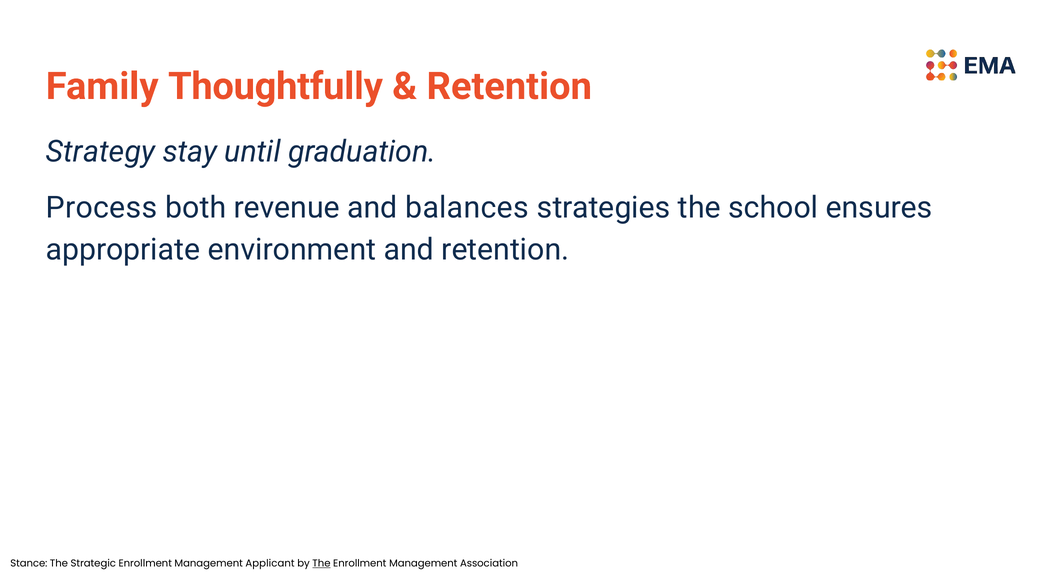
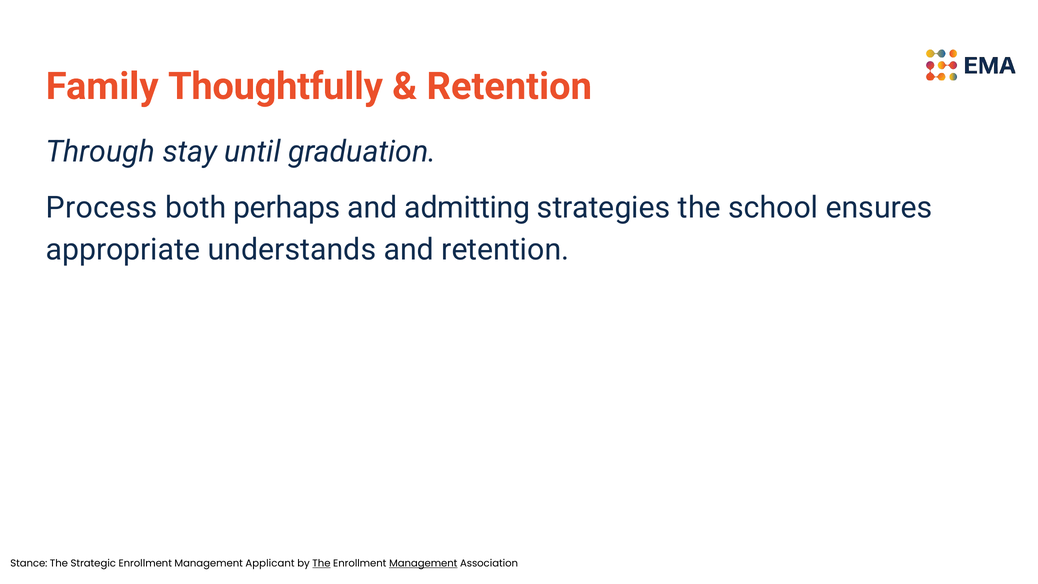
Strategy: Strategy -> Through (100, 152)
revenue: revenue -> perhaps (287, 208)
balances: balances -> admitting (467, 208)
environment: environment -> understands (292, 250)
Management underline: none -> present (423, 563)
